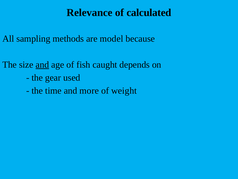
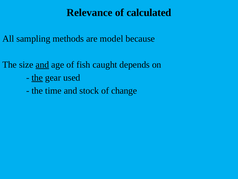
the underline: none -> present (37, 77)
more: more -> stock (89, 90)
weight: weight -> change (124, 90)
